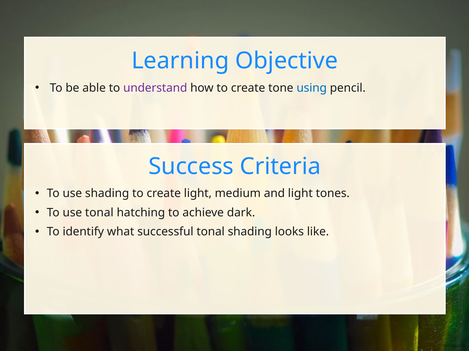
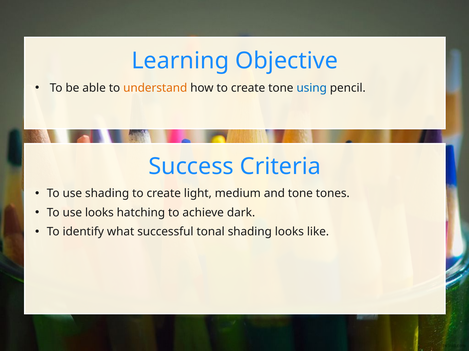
understand colour: purple -> orange (155, 88)
and light: light -> tone (300, 194)
use tonal: tonal -> looks (99, 213)
